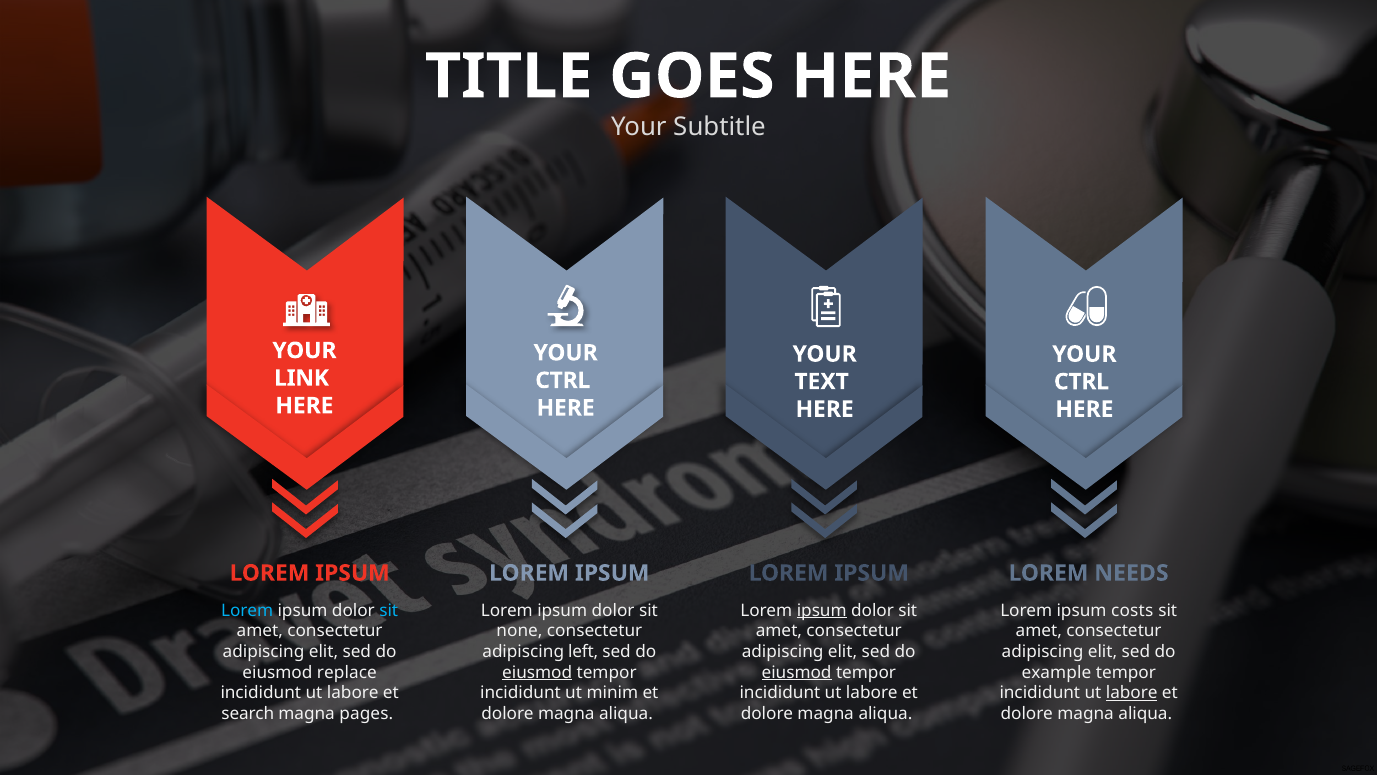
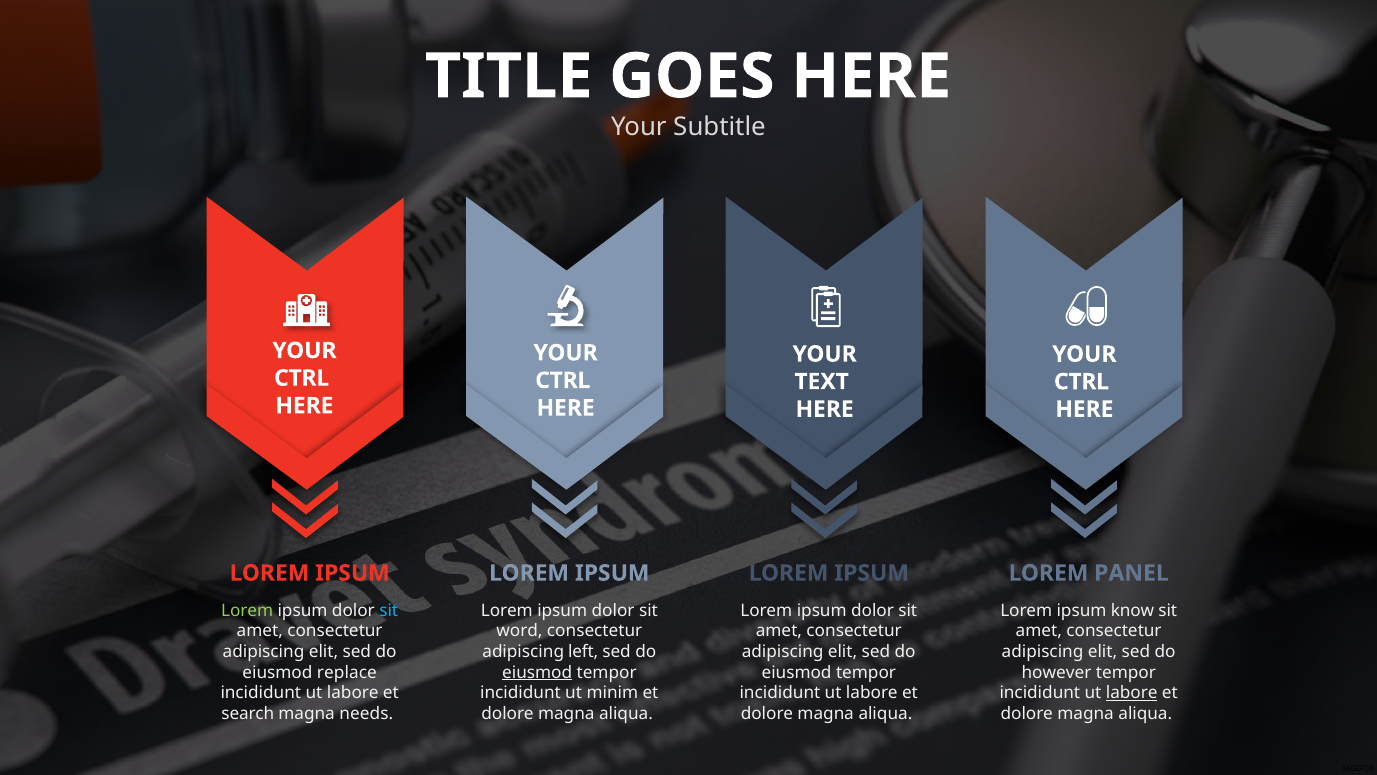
LINK: LINK -> CTRL (302, 378)
NEEDS: NEEDS -> PANEL (1131, 573)
Lorem colour: light blue -> light green (247, 610)
ipsum underline: present -> none (822, 610)
costs: costs -> know (1132, 610)
none: none -> word (520, 631)
eiusmod underline: present -> none (797, 672)
example: example -> however (1056, 672)
pages: pages -> needs (366, 713)
